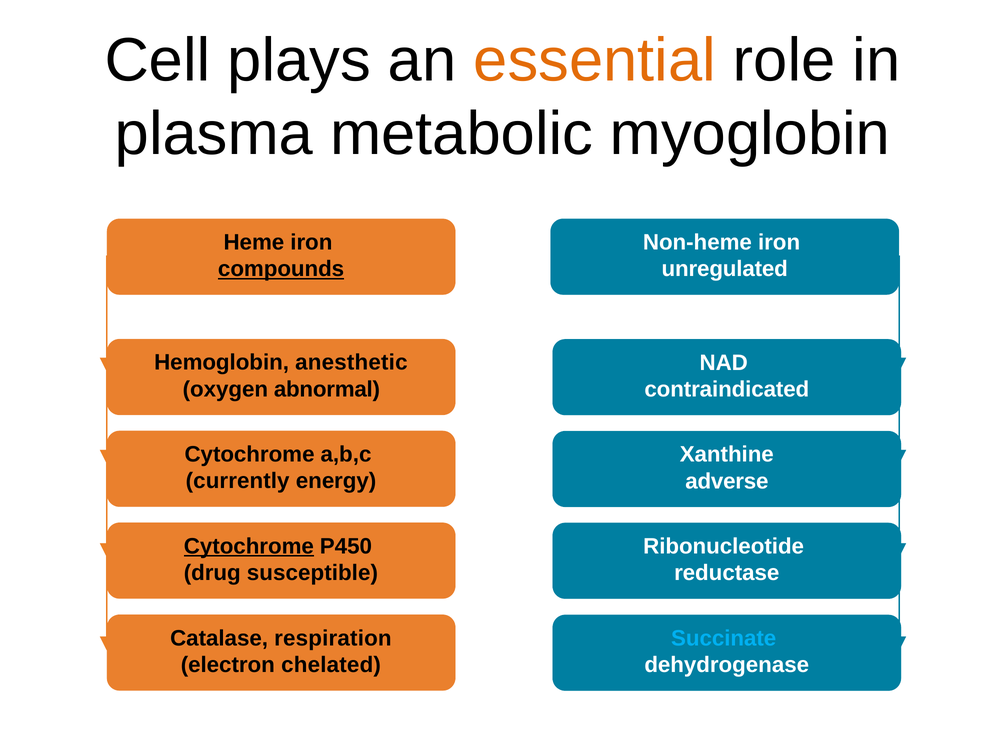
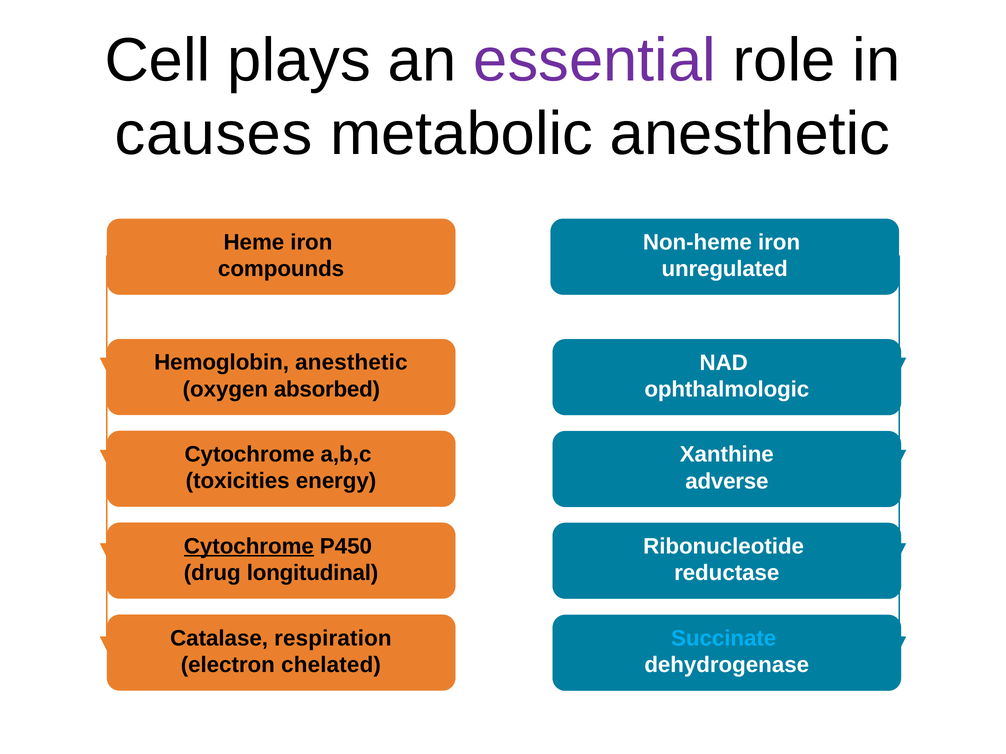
essential colour: orange -> purple (595, 61)
plasma: plasma -> causes (214, 134)
metabolic myoglobin: myoglobin -> anesthetic (750, 134)
compounds underline: present -> none (281, 269)
abnormal: abnormal -> absorbed (327, 390)
contraindicated: contraindicated -> ophthalmologic (727, 390)
currently: currently -> toxicities (238, 481)
susceptible: susceptible -> longitudinal (313, 573)
